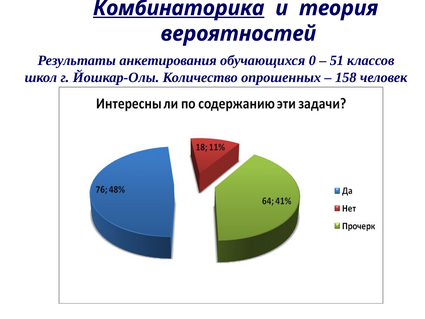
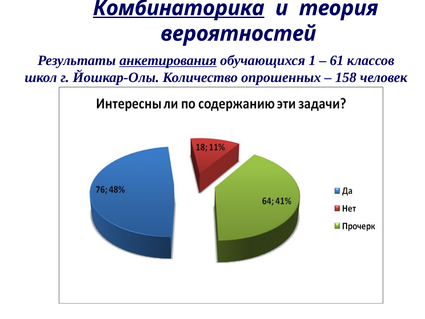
анкетирования underline: none -> present (168, 60)
0: 0 -> 1 (312, 60)
51: 51 -> 61 (337, 60)
